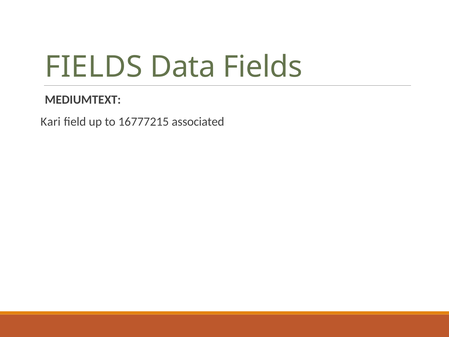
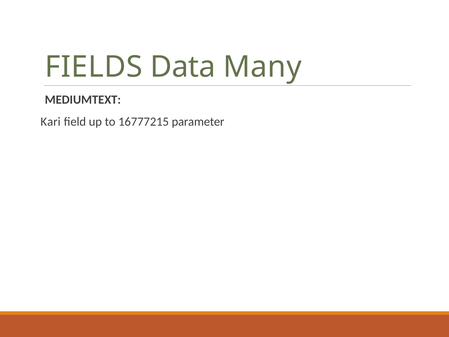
Data Fields: Fields -> Many (262, 67)
associated: associated -> parameter (198, 122)
